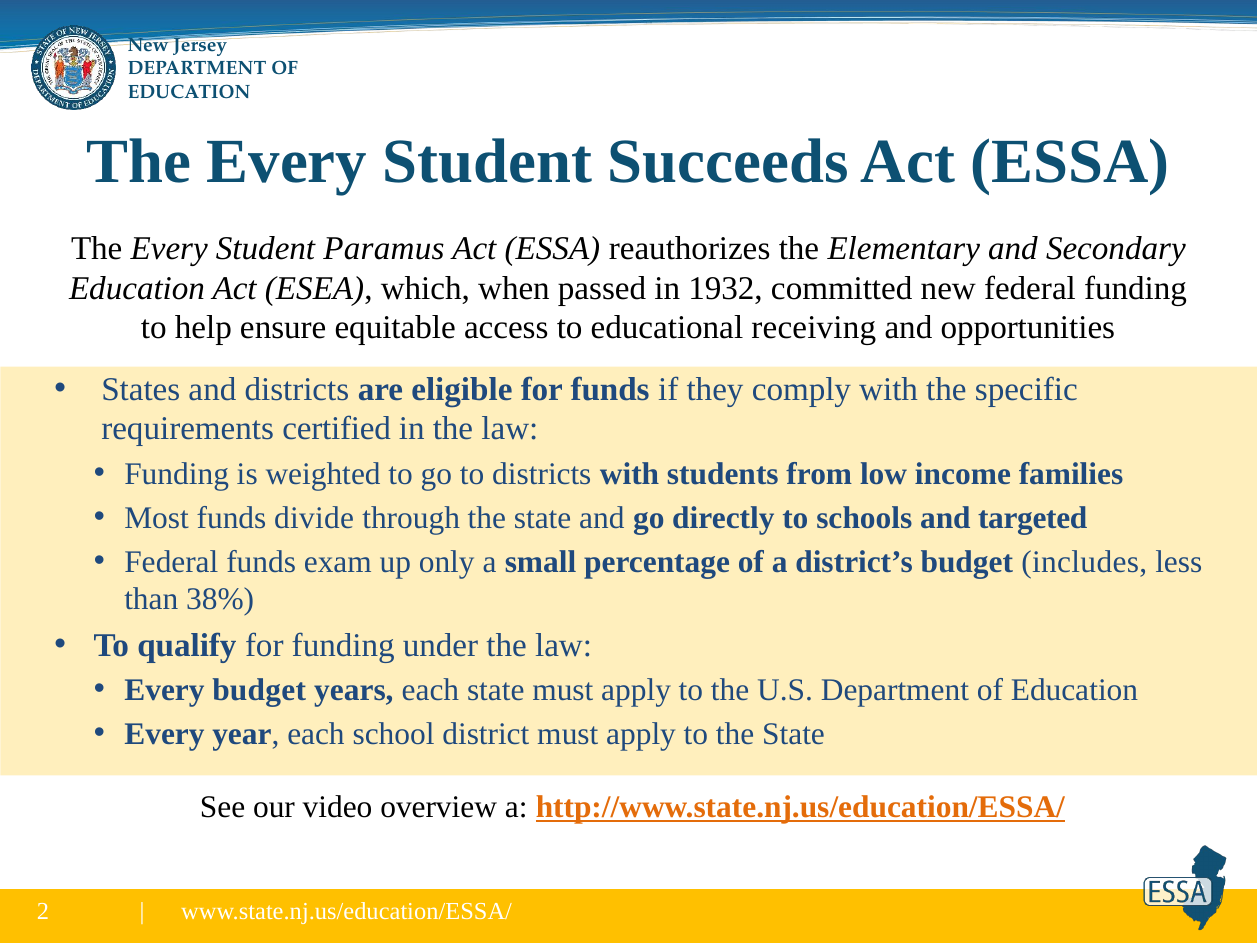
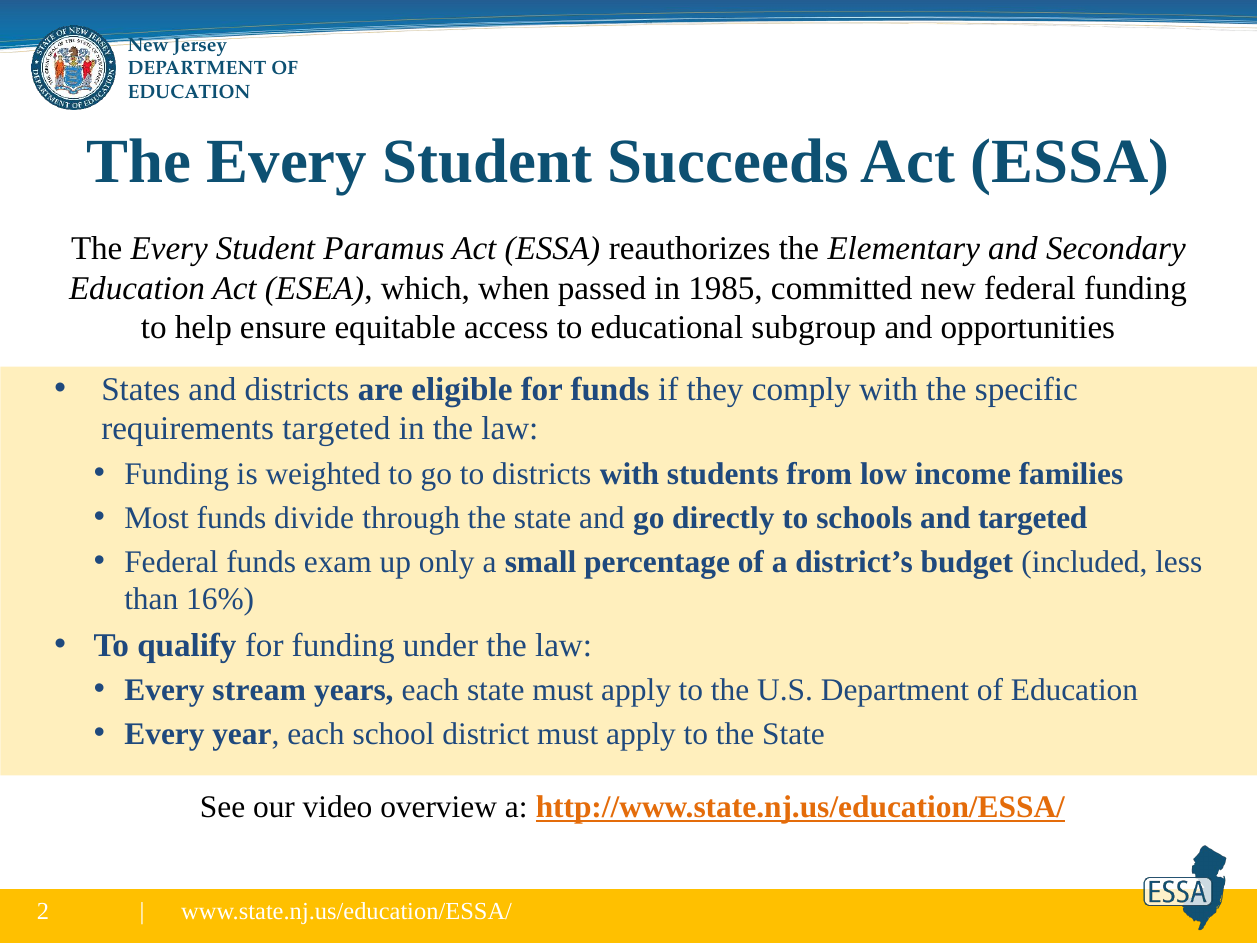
1932: 1932 -> 1985 (726, 288)
receiving: receiving -> subgroup (814, 328)
requirements certified: certified -> targeted (336, 429)
includes: includes -> included (1084, 562)
38%: 38% -> 16% (220, 599)
Every budget: budget -> stream (259, 690)
